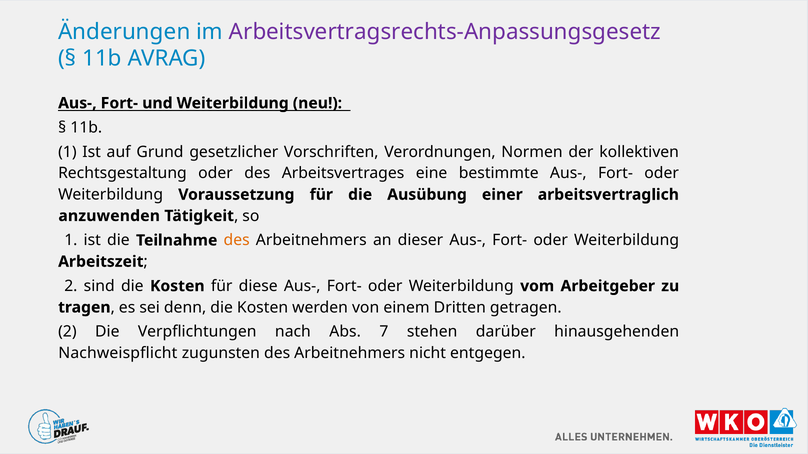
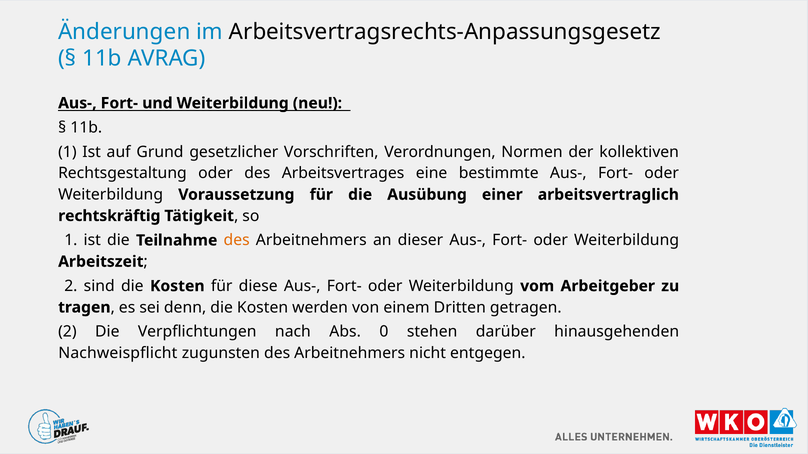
Arbeitsvertragsrechts-Anpassungsgesetz colour: purple -> black (445, 32)
anzuwenden: anzuwenden -> rechtskräftig (109, 216)
7: 7 -> 0 (384, 332)
